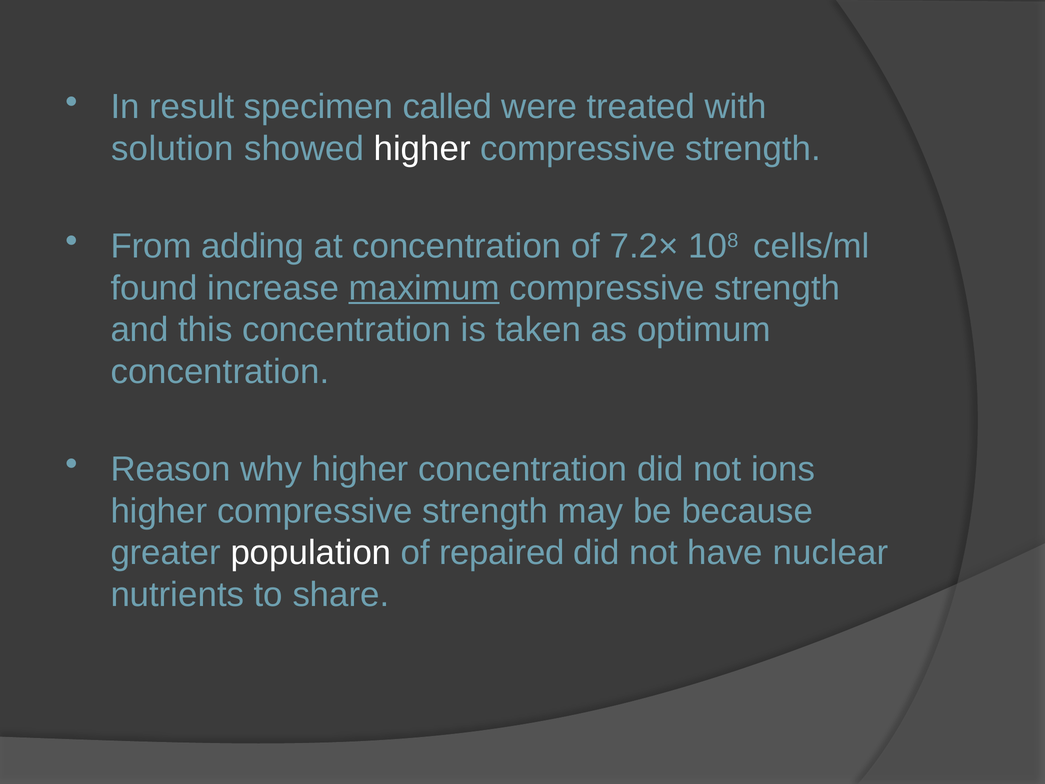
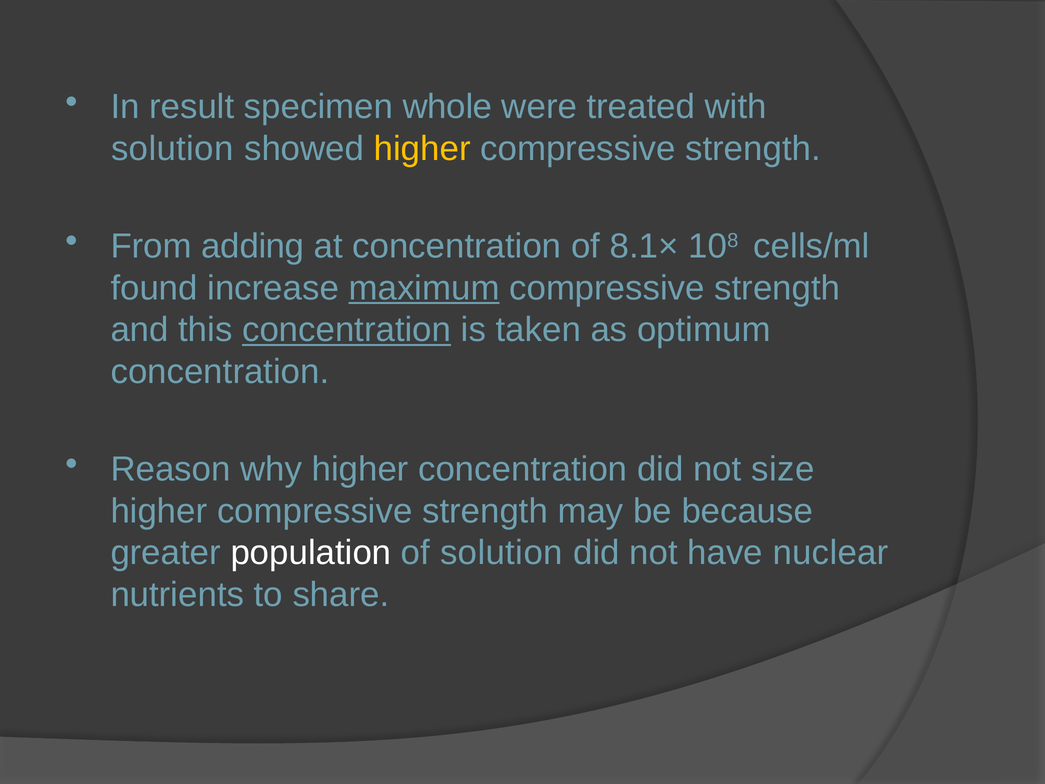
called: called -> whole (447, 107)
higher colour: white -> yellow (422, 149)
7.2×: 7.2× -> 8.1× (644, 246)
concentration underline: none -> present (347, 330)
ions: ions -> size (783, 469)
of repaired: repaired -> solution (501, 553)
